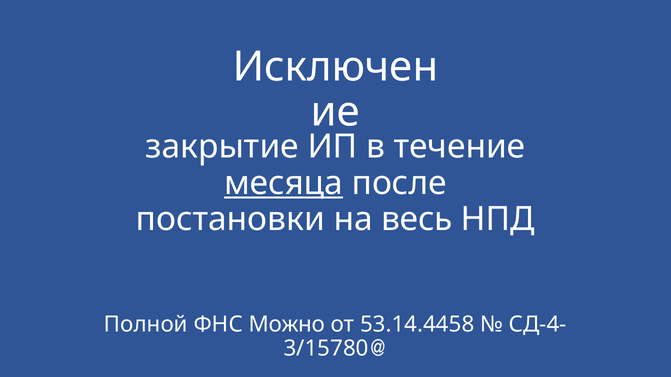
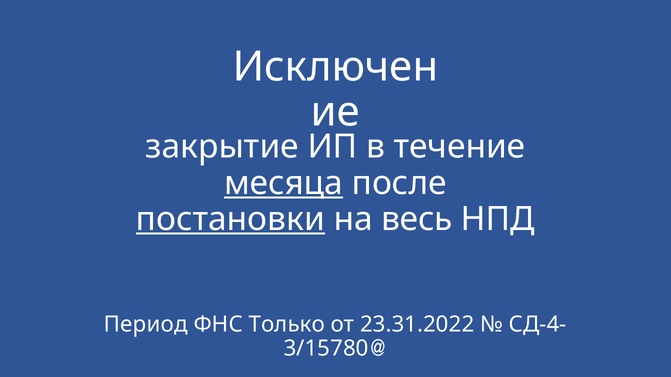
постановки underline: none -> present (230, 219)
Полной: Полной -> Период (146, 325)
Можно: Можно -> Только (287, 325)
53.14.4458: 53.14.4458 -> 23.31.2022 (417, 325)
